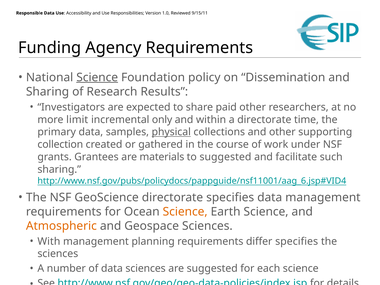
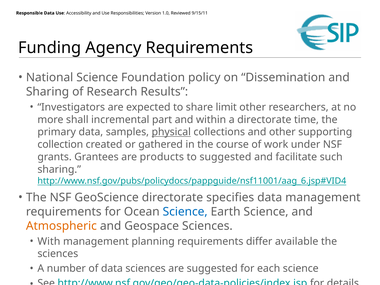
Science underline: present -> none (97, 77)
paid: paid -> limit (226, 107)
limit: limit -> shall (77, 120)
only: only -> part (162, 120)
materials: materials -> products (162, 157)
Science colour: orange -> blue (185, 212)
differ specifies: specifies -> available (297, 241)
